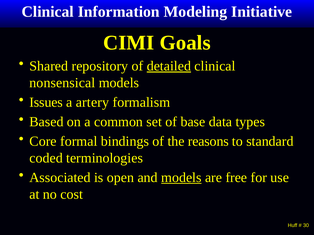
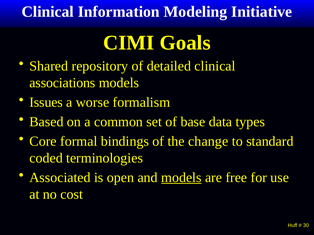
detailed underline: present -> none (169, 66)
nonsensical: nonsensical -> associations (62, 83)
artery: artery -> worse (93, 102)
reasons: reasons -> change (208, 142)
